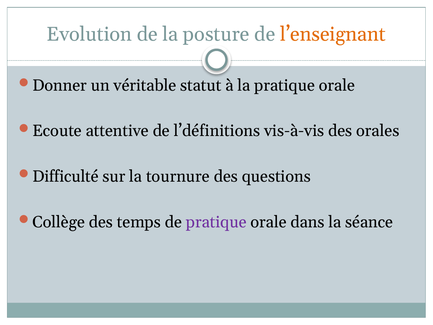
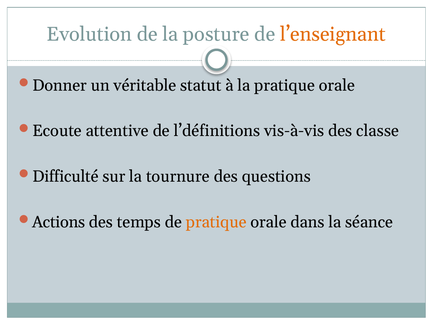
orales: orales -> classe (378, 131)
Collège: Collège -> Actions (59, 222)
pratique colour: purple -> orange (216, 222)
